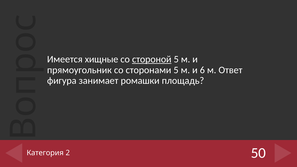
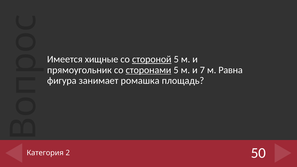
сторонами underline: none -> present (148, 70)
6: 6 -> 7 (202, 70)
Ответ: Ответ -> Равна (231, 70)
ромашки: ромашки -> ромашка (140, 81)
